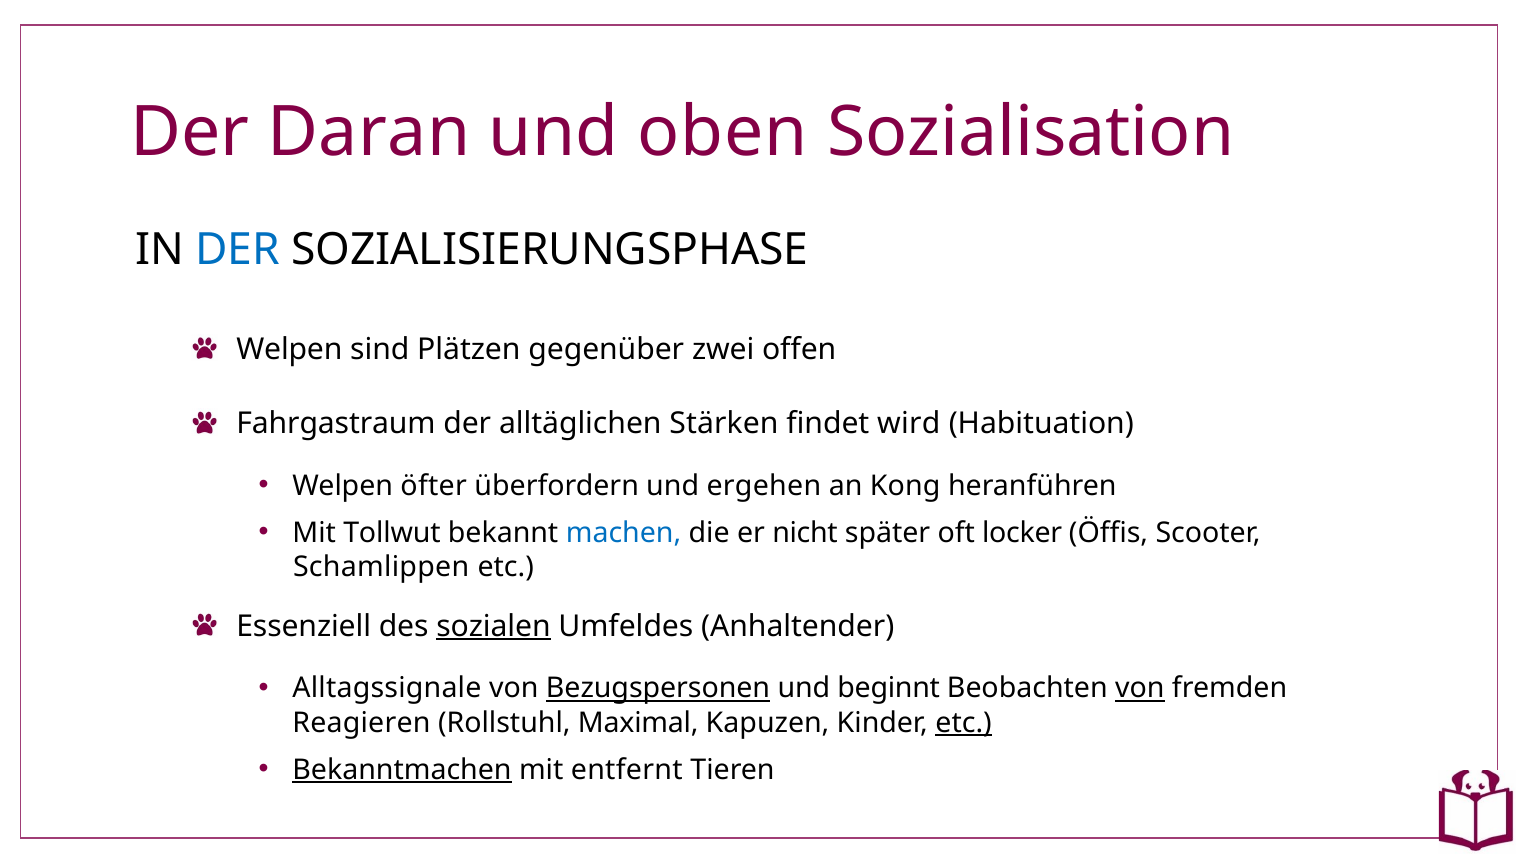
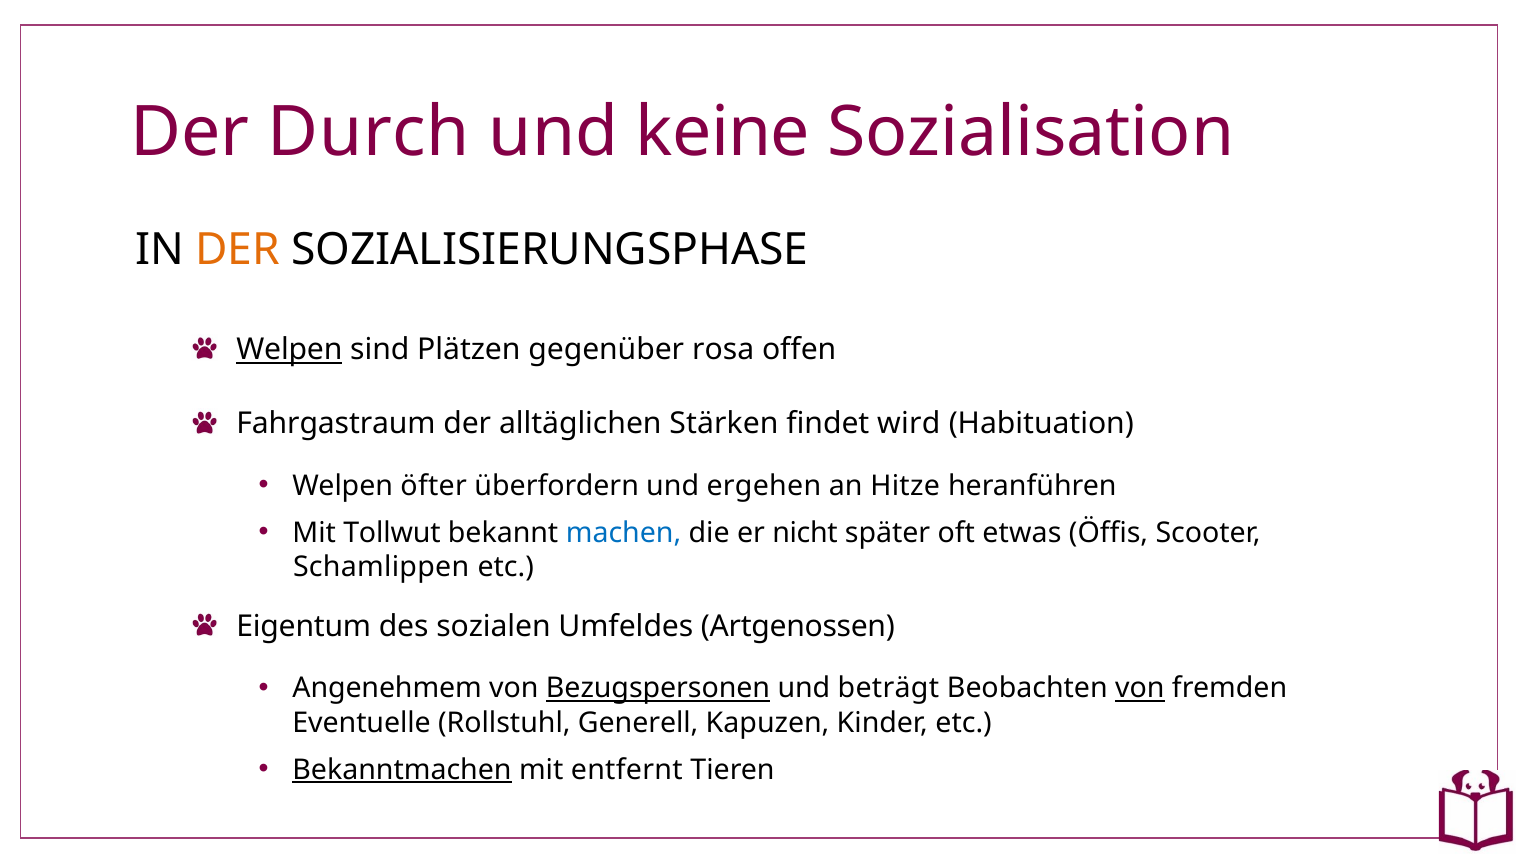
Daran: Daran -> Durch (369, 132)
oben: oben -> keine (723, 132)
DER colour: blue -> orange (238, 250)
Welpen underline: none -> present (289, 350)
zwei: zwei -> rosa (723, 350)
Kong: Kong -> Hitze (905, 486)
locker: locker -> etwas (1022, 533)
Essenziell: Essenziell -> Eigentum (304, 626)
sozialen underline: present -> none (494, 626)
Anhaltender: Anhaltender -> Artgenossen (798, 626)
Alltagssignale: Alltagssignale -> Angenehmem (387, 688)
beginnt: beginnt -> beträgt (888, 688)
Reagieren: Reagieren -> Eventuelle (362, 722)
Maximal: Maximal -> Generell (638, 722)
etc underline: present -> none (964, 722)
